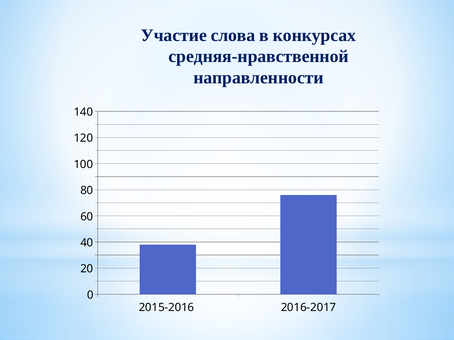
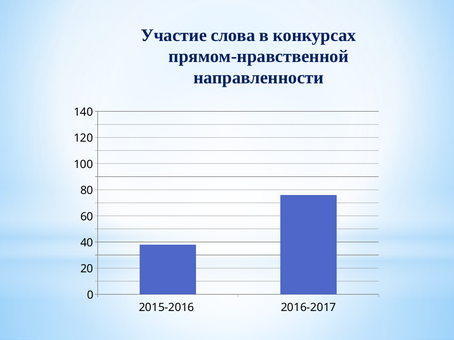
средняя-нравственной: средняя-нравственной -> прямом-нравственной (259, 57)
